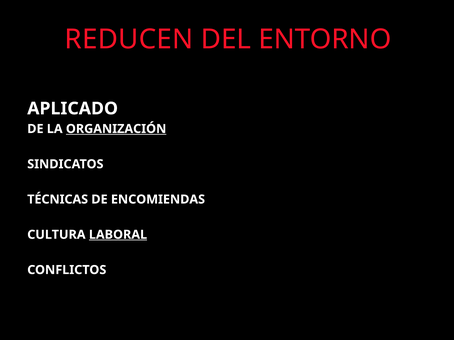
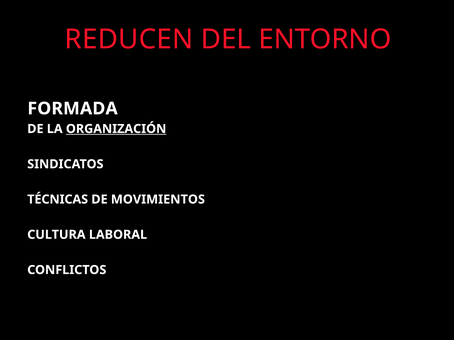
APLICADO: APLICADO -> FORMADA (73, 109)
ENCOMIENDAS: ENCOMIENDAS -> MOVIMIENTOS (158, 200)
LABORAL underline: present -> none (118, 235)
